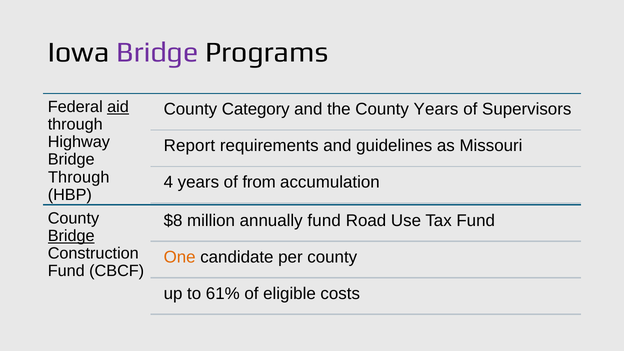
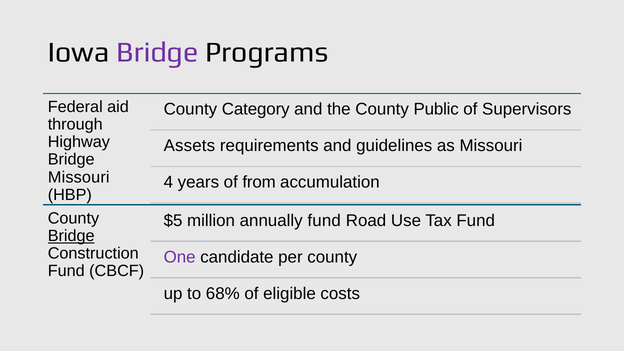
aid underline: present -> none (118, 107)
County Years: Years -> Public (436, 109)
Report: Report -> Assets (189, 146)
Through: Through -> Missouri (79, 177)
$8: $8 -> $5 (173, 221)
One colour: orange -> purple (180, 257)
61%: 61% -> 68% (223, 294)
